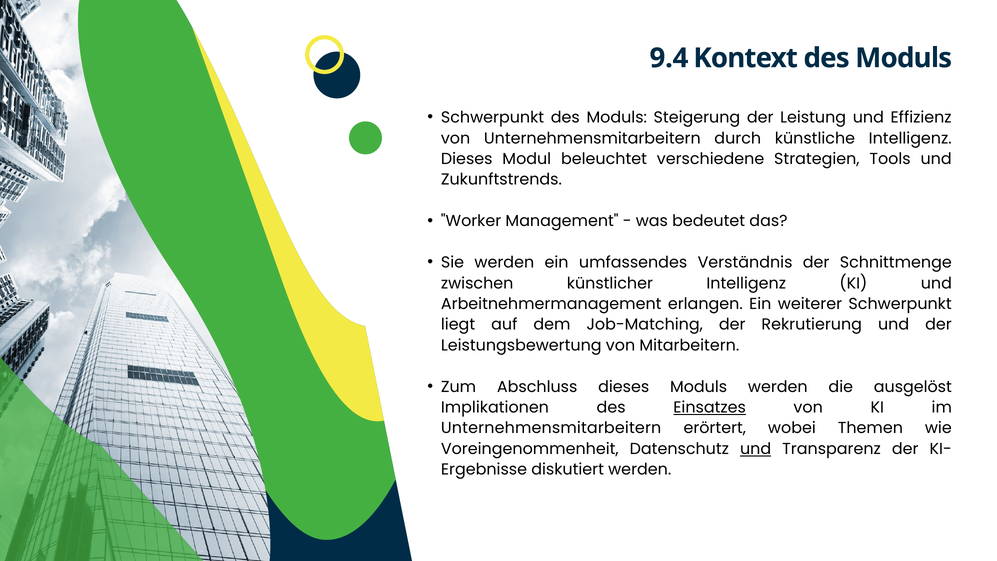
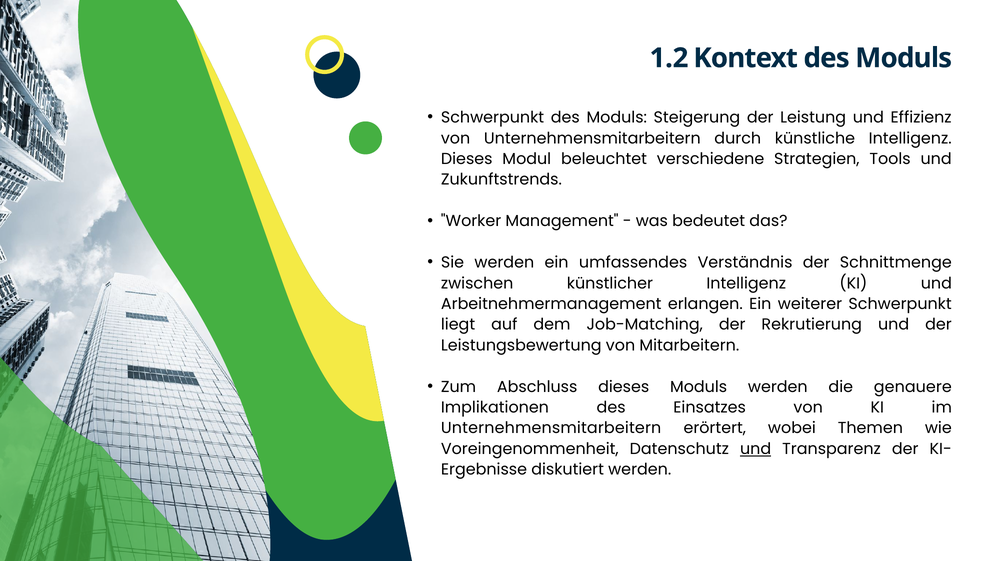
9.4: 9.4 -> 1.2 (669, 58)
ausgelöst: ausgelöst -> genauere (913, 387)
Einsatzes underline: present -> none (710, 407)
